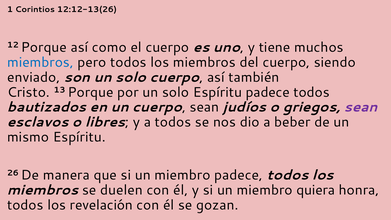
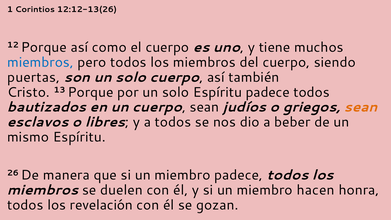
enviado: enviado -> puertas (34, 77)
sean colour: purple -> orange (361, 107)
quiera: quiera -> hacen (316, 190)
